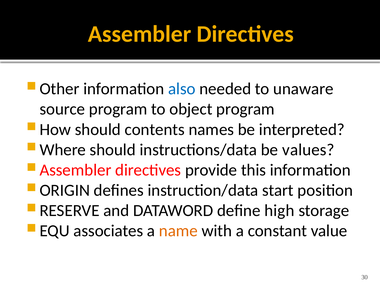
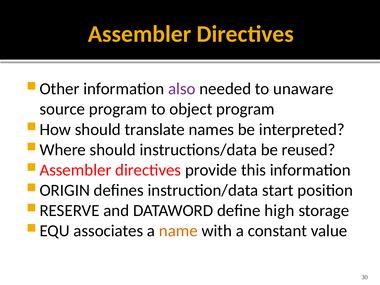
also colour: blue -> purple (182, 89)
contents: contents -> translate (155, 129)
values: values -> reused (309, 150)
